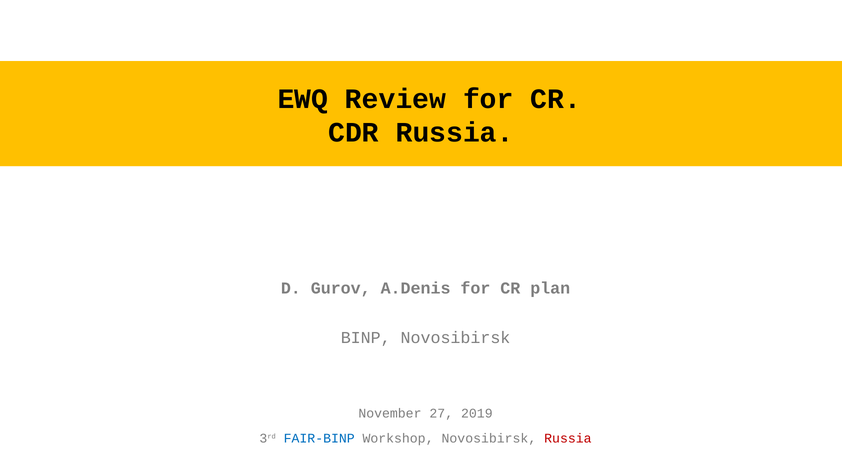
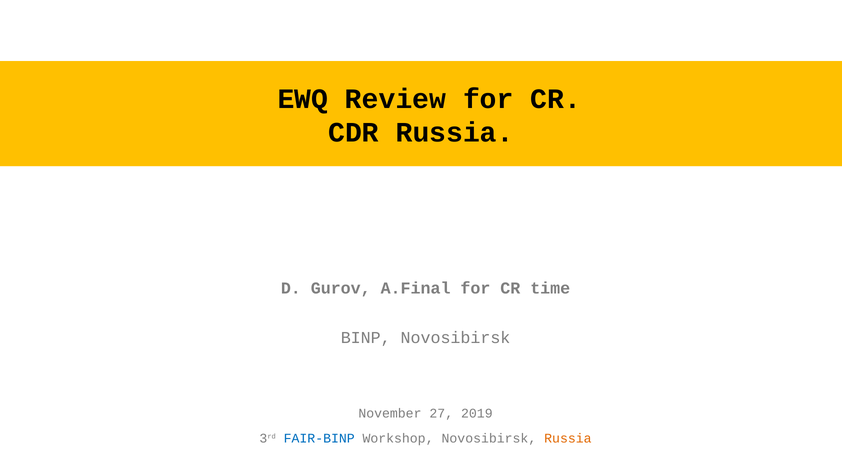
A.Denis: A.Denis -> A.Final (416, 288)
plan: plan -> time (550, 288)
Russia colour: red -> orange (568, 438)
